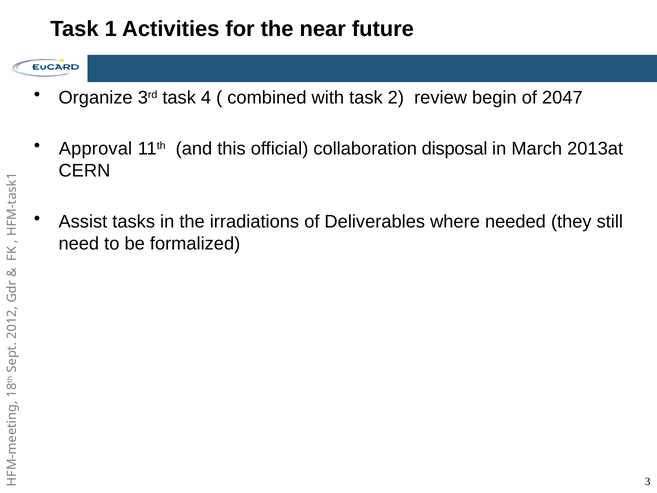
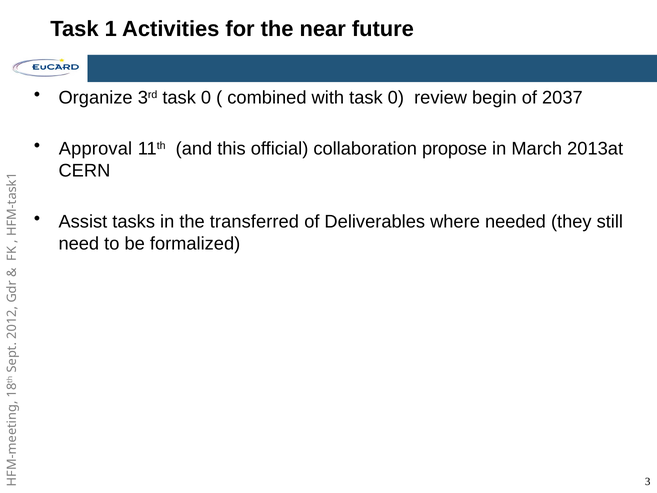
3rd task 4: 4 -> 0 (206, 98)
with task 2: 2 -> 0 (396, 98)
2047: 2047 -> 2037 (562, 98)
disposal: disposal -> propose (455, 149)
irradiations: irradiations -> transferred (254, 222)
